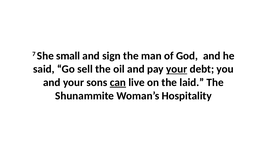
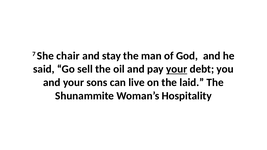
small: small -> chair (68, 56)
sign: sign -> stay (112, 56)
can underline: present -> none (118, 83)
